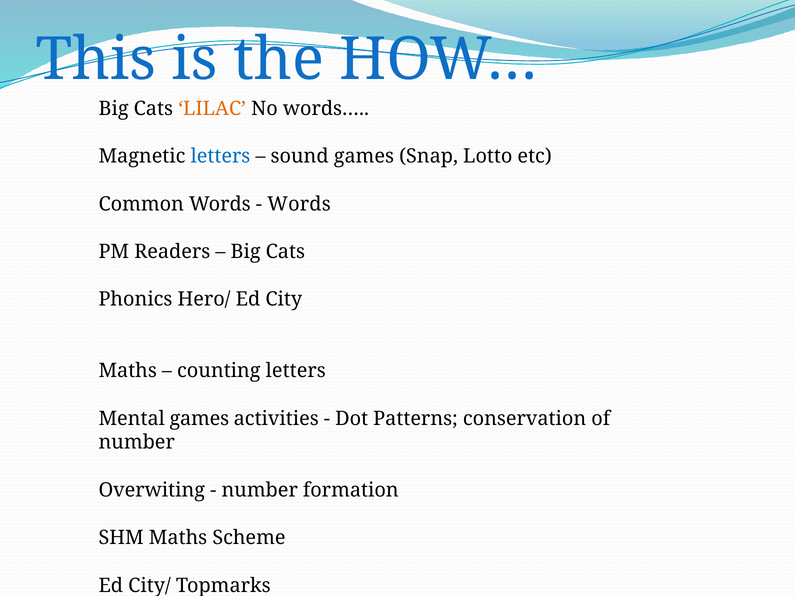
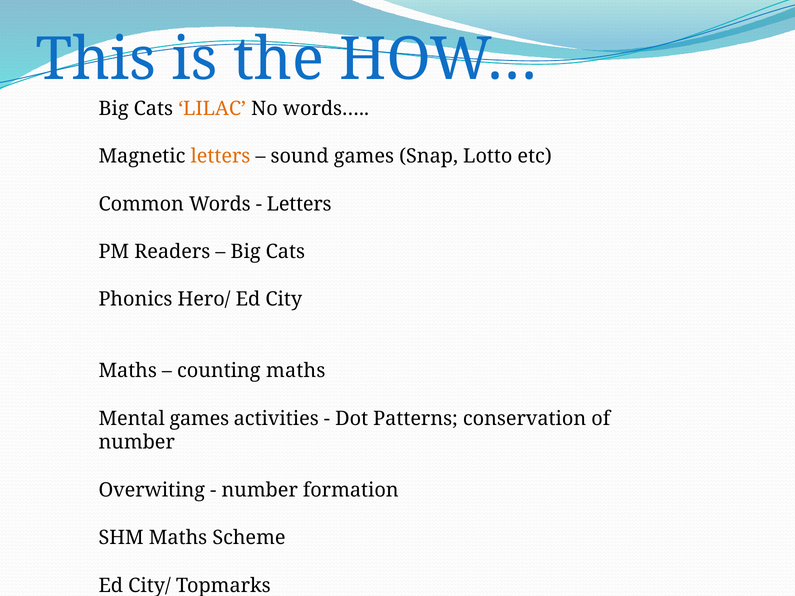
letters colour: blue -> orange (220, 156)
Words: Words -> Letters (299, 204)
counting letters: letters -> maths (296, 371)
